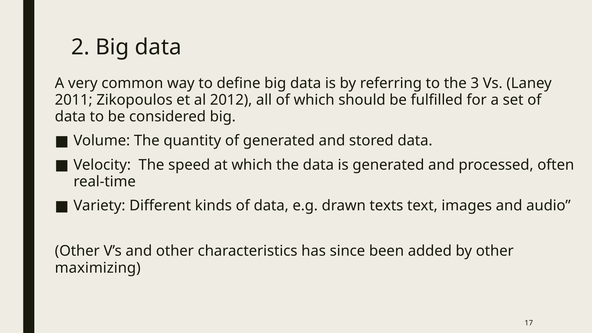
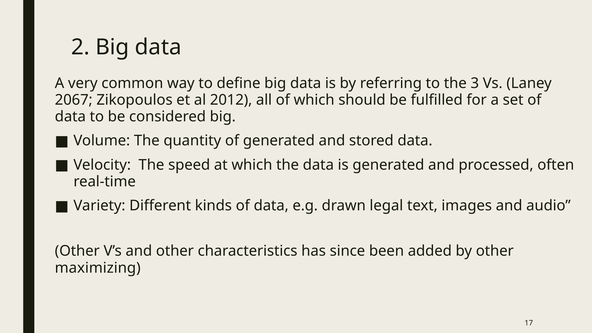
2011: 2011 -> 2067 (74, 100)
texts: texts -> legal (386, 206)
